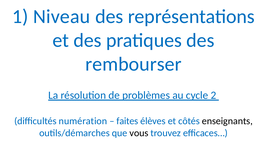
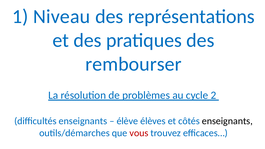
difficultés numération: numération -> enseignants (83, 121)
faites: faites -> élève (127, 121)
vous colour: black -> red (139, 133)
